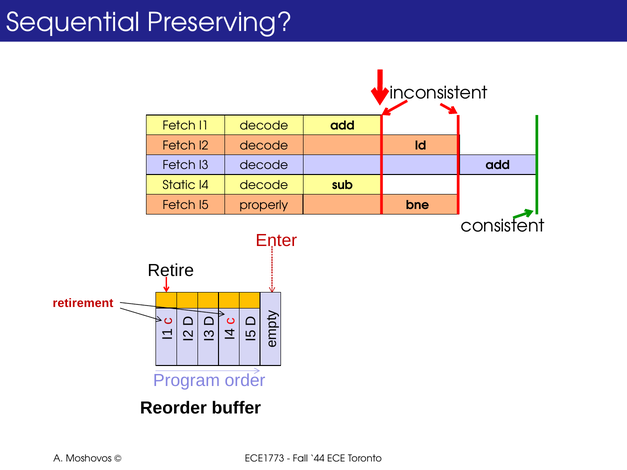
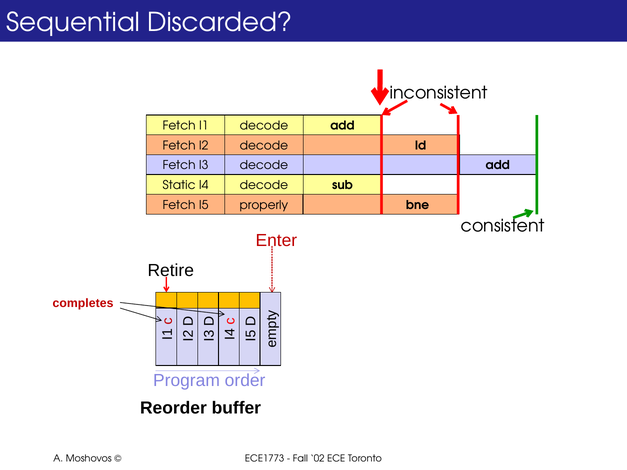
Preserving: Preserving -> Discarded (220, 23)
retirement: retirement -> completes (83, 303)
44: 44 -> 02 (317, 459)
